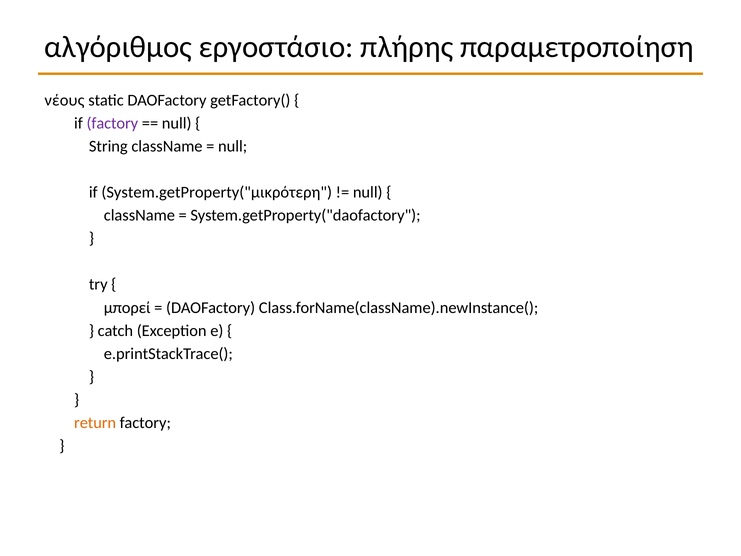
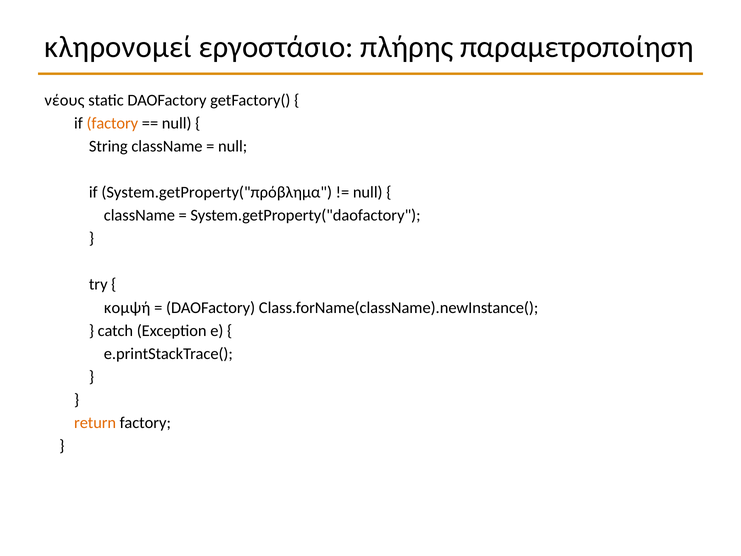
αλγόριθμος: αλγόριθμος -> κληρονομεί (118, 47)
factory colour: purple -> orange (112, 123)
System.getProperty("μικρότερη: System.getProperty("μικρότερη -> System.getProperty("πρόβλημα (217, 192)
μπορεί: μπορεί -> κομψή (127, 307)
